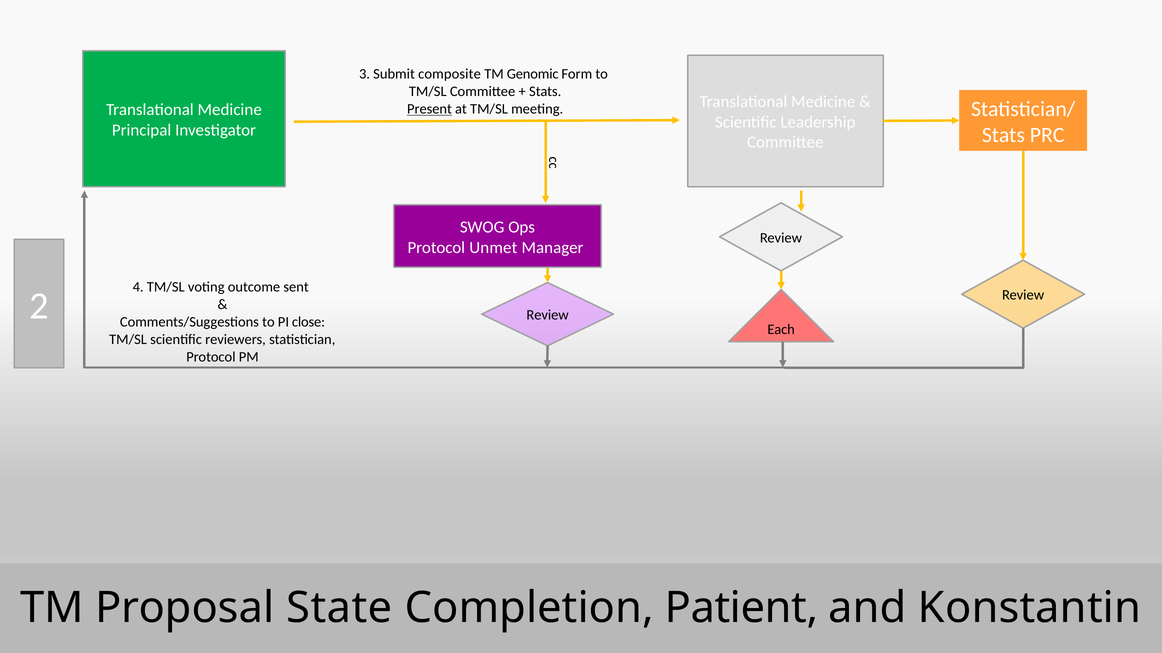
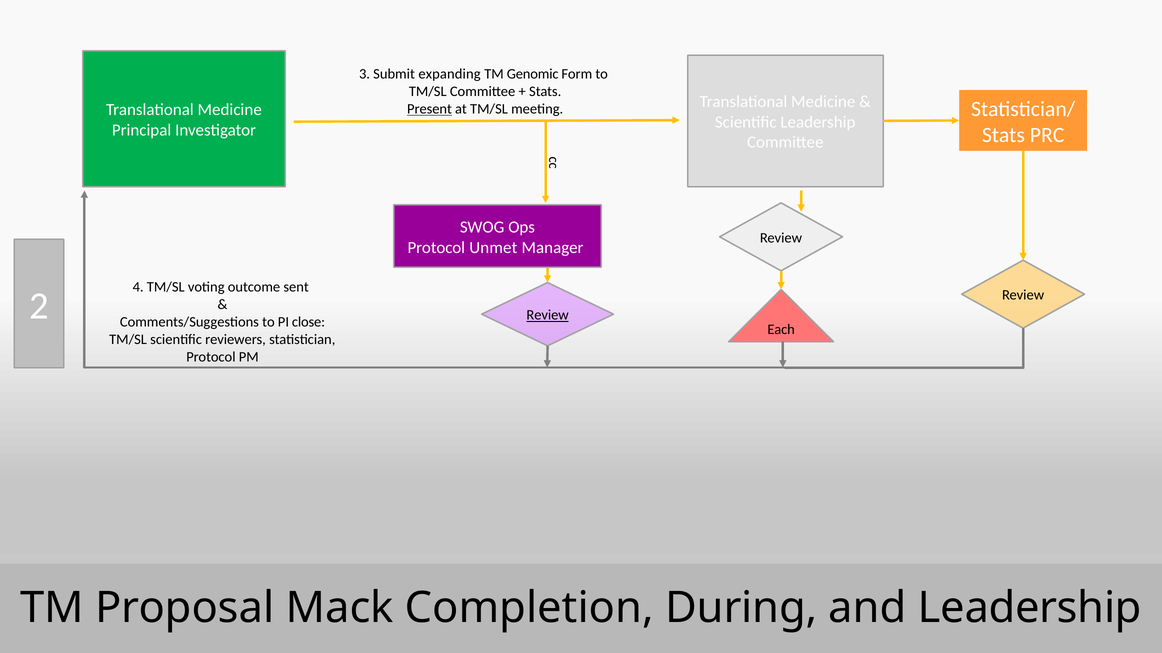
composite: composite -> expanding (450, 74)
Review underline: none -> present (548, 315)
State: State -> Mack (340, 609)
Patient: Patient -> During (741, 609)
and Konstantin: Konstantin -> Leadership (1030, 609)
